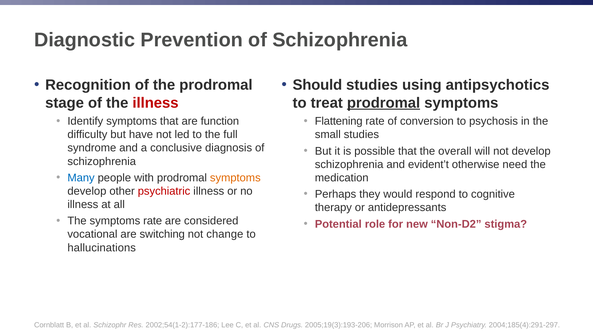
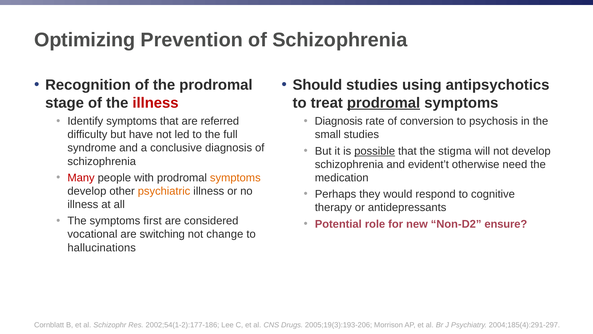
Diagnostic: Diagnostic -> Optimizing (85, 40)
function: function -> referred (220, 121)
Flattening: Flattening -> Diagnosis (339, 121)
possible underline: none -> present (375, 151)
overall: overall -> stigma (455, 151)
Many colour: blue -> red (81, 178)
psychiatric colour: red -> orange (164, 191)
symptoms rate: rate -> first (153, 221)
stigma: stigma -> ensure (506, 224)
